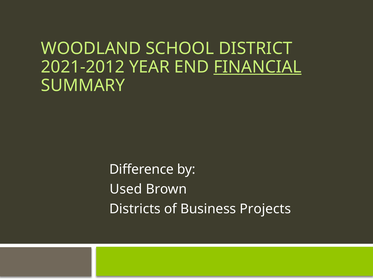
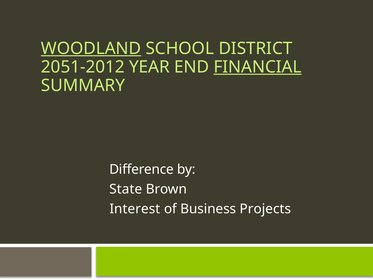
WOODLAND underline: none -> present (91, 48)
2021-2012: 2021-2012 -> 2051-2012 (83, 67)
Used: Used -> State (126, 189)
Districts: Districts -> Interest (135, 209)
